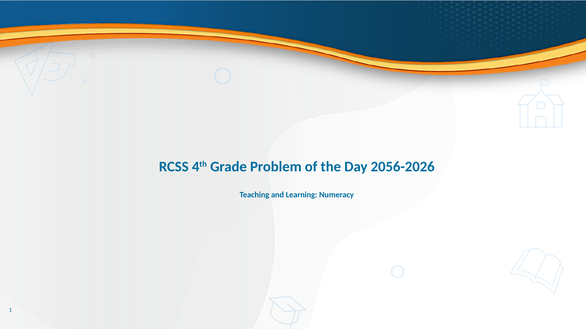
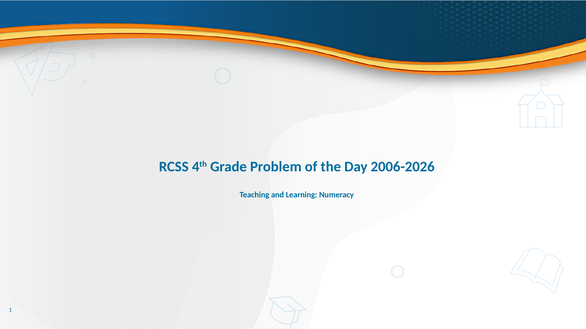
2056-2026: 2056-2026 -> 2006-2026 (403, 167)
